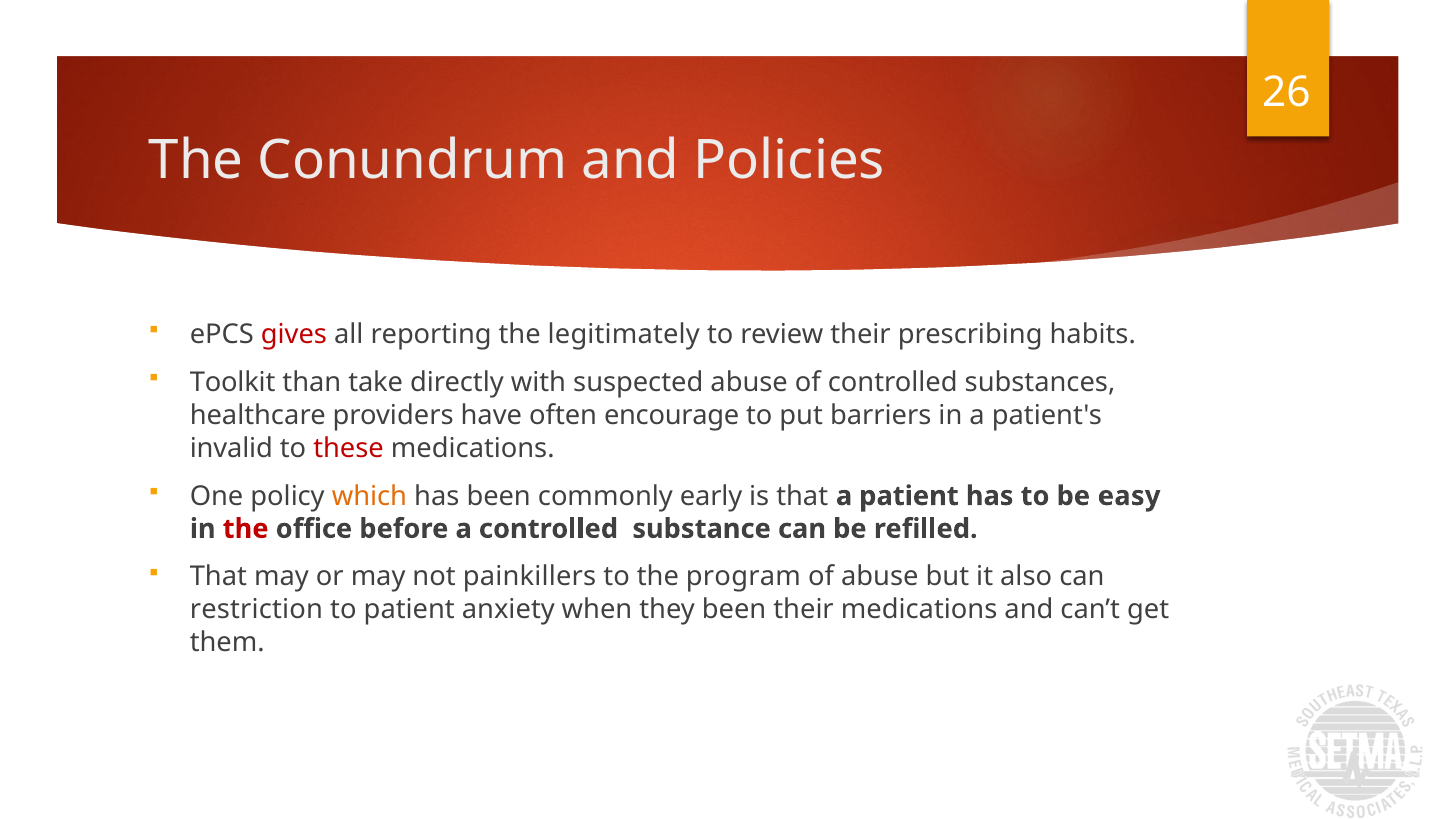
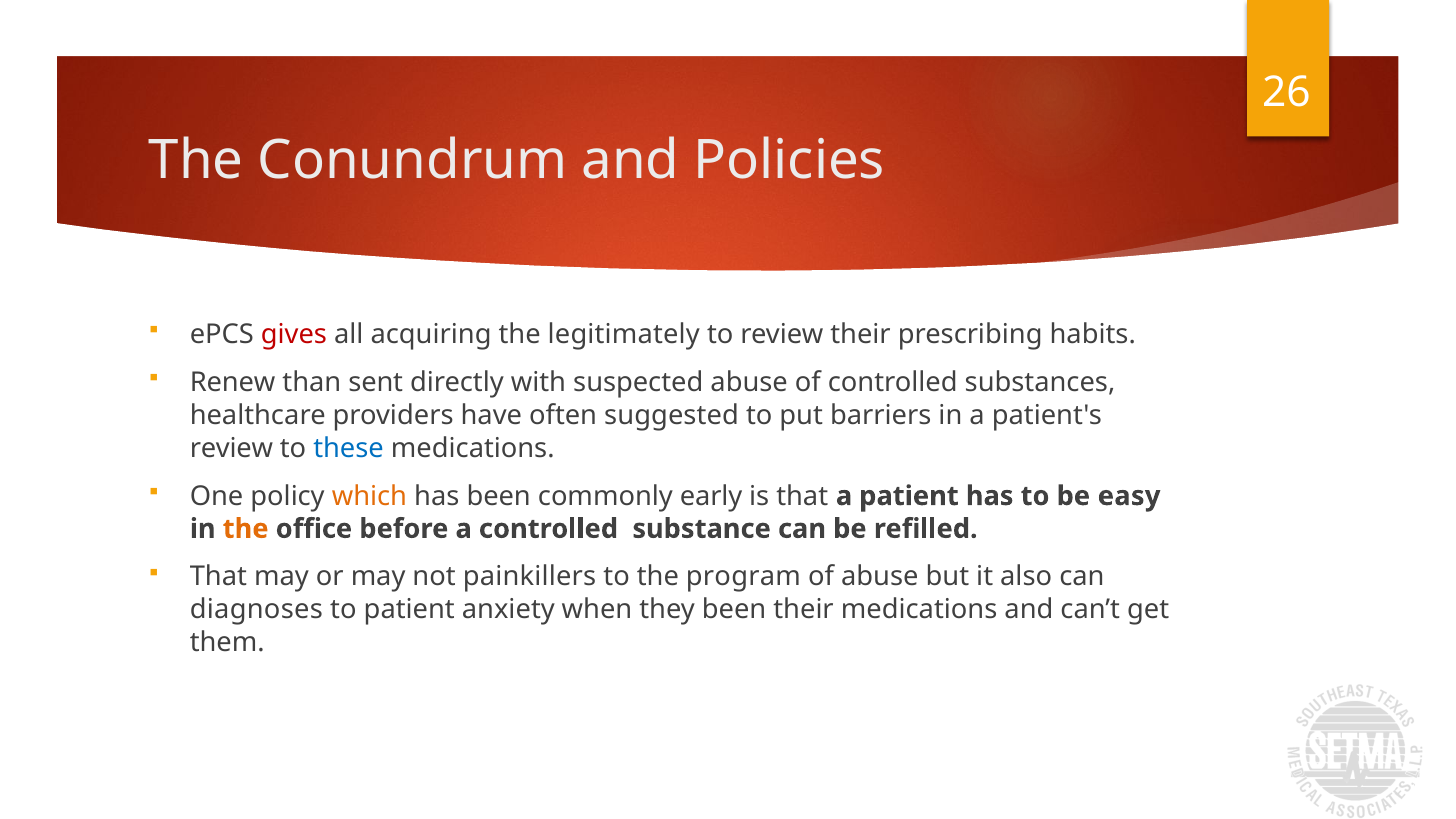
reporting: reporting -> acquiring (431, 335)
Toolkit: Toolkit -> Renew (233, 383)
take: take -> sent (376, 383)
encourage: encourage -> suggested (672, 415)
invalid: invalid -> review (231, 448)
these colour: red -> blue (349, 448)
the colour: red -> orange (246, 529)
restriction: restriction -> diagnoses (256, 610)
